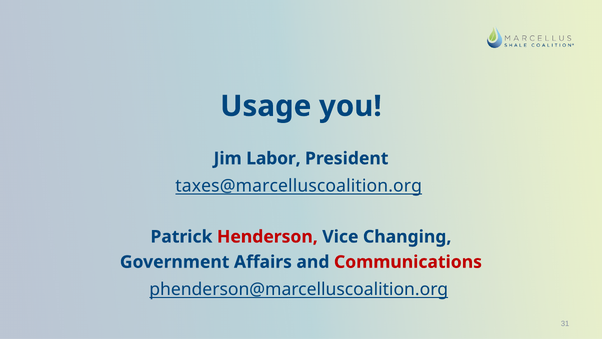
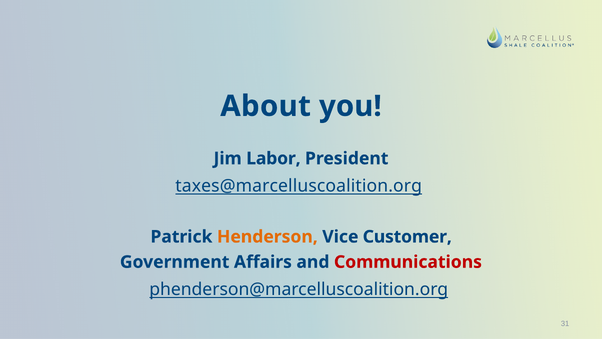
Usage: Usage -> About (266, 106)
Henderson colour: red -> orange (267, 237)
Changing: Changing -> Customer (407, 237)
